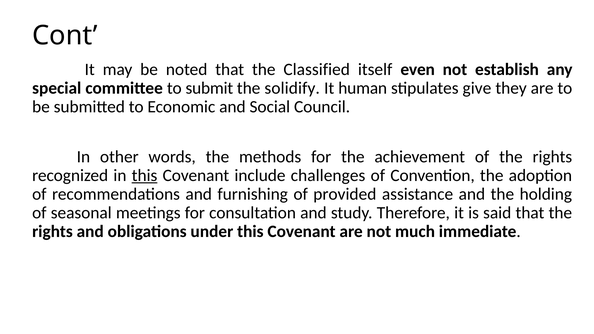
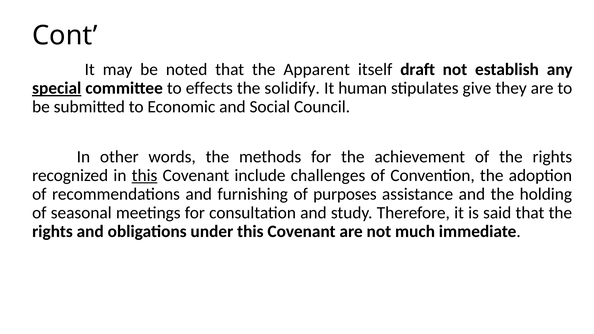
Classified: Classified -> Apparent (317, 70)
even: even -> draft (418, 70)
special underline: none -> present (57, 88)
submit: submit -> effects (209, 88)
provided: provided -> purposes (345, 194)
